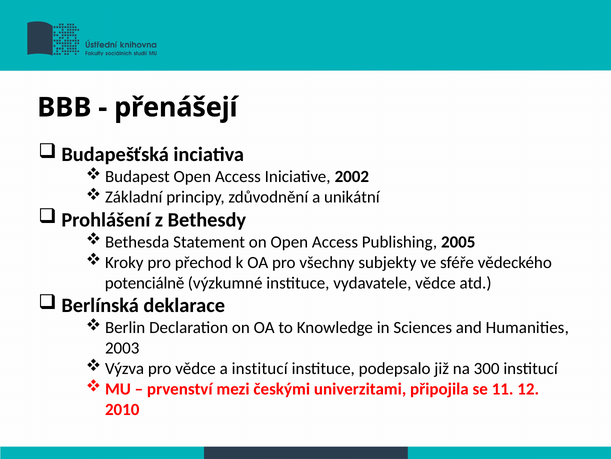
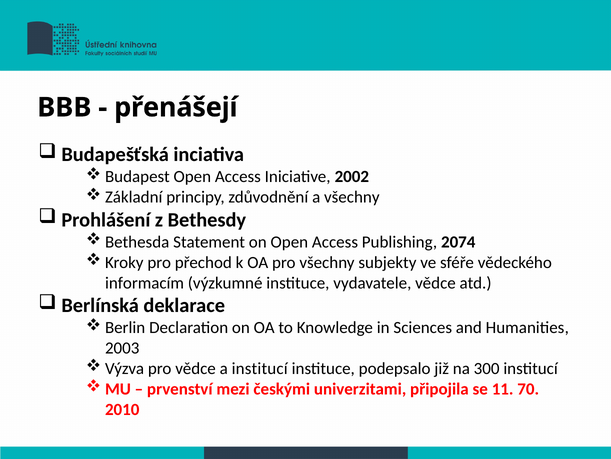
a unikátní: unikátní -> všechny (352, 197)
2005: 2005 -> 2074 (458, 242)
potenciálně: potenciálně -> informacím (145, 282)
12: 12 -> 70 (528, 388)
